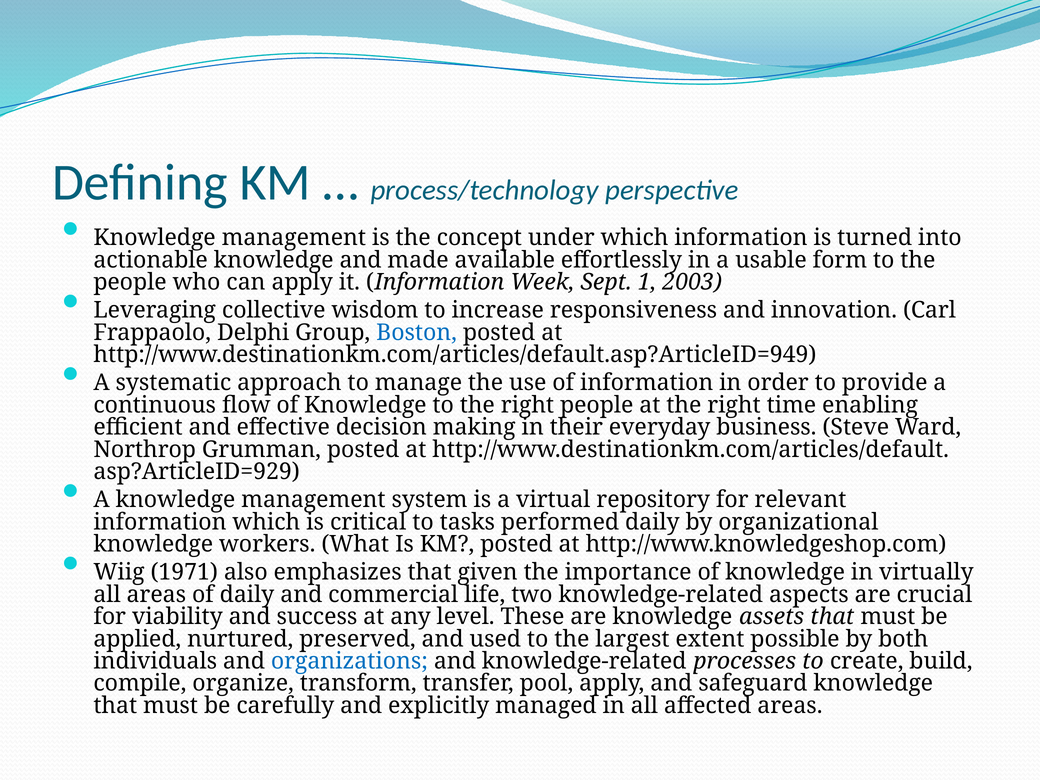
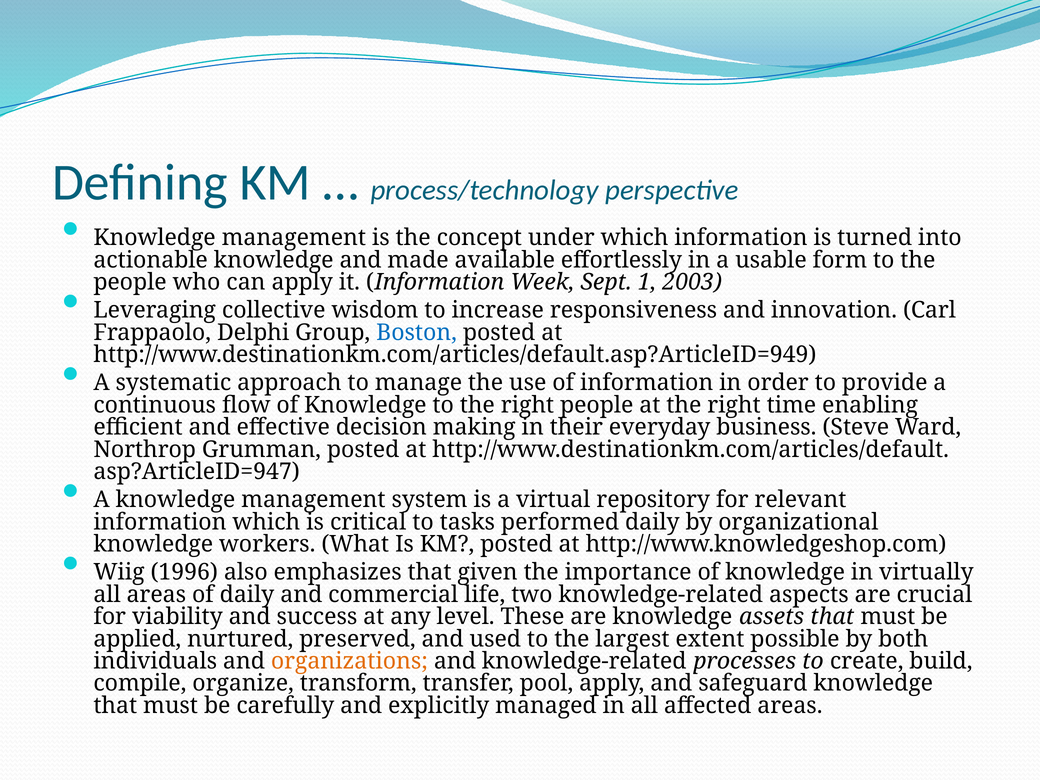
asp?ArticleID=929: asp?ArticleID=929 -> asp?ArticleID=947 (197, 472)
1971: 1971 -> 1996 (184, 572)
organizations colour: blue -> orange (349, 661)
